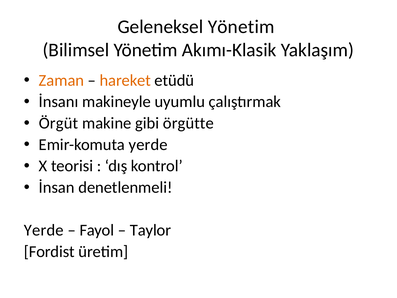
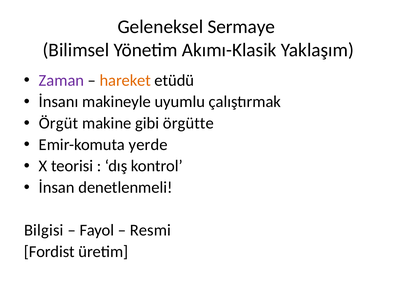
Geleneksel Yönetim: Yönetim -> Sermaye (241, 27)
Zaman colour: orange -> purple (61, 80)
Yerde: Yerde -> Bilgisi (44, 230)
Taylor: Taylor -> Resmi (150, 230)
